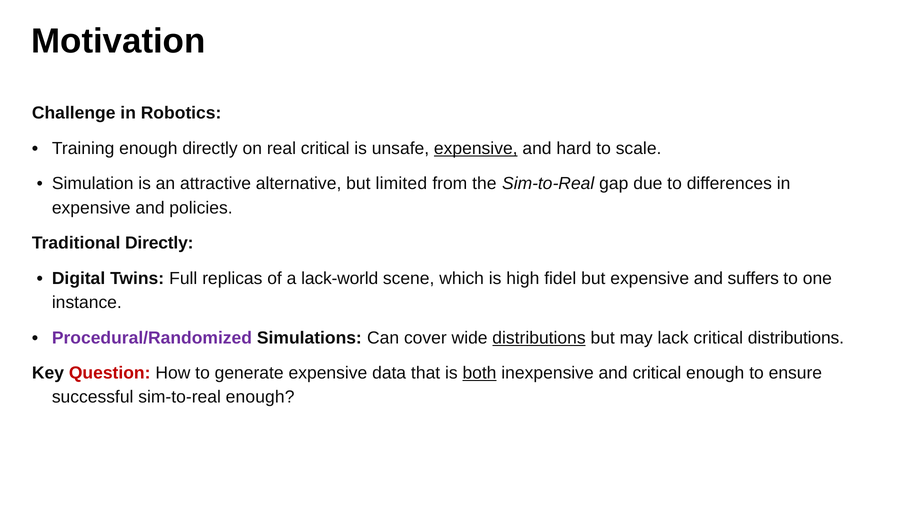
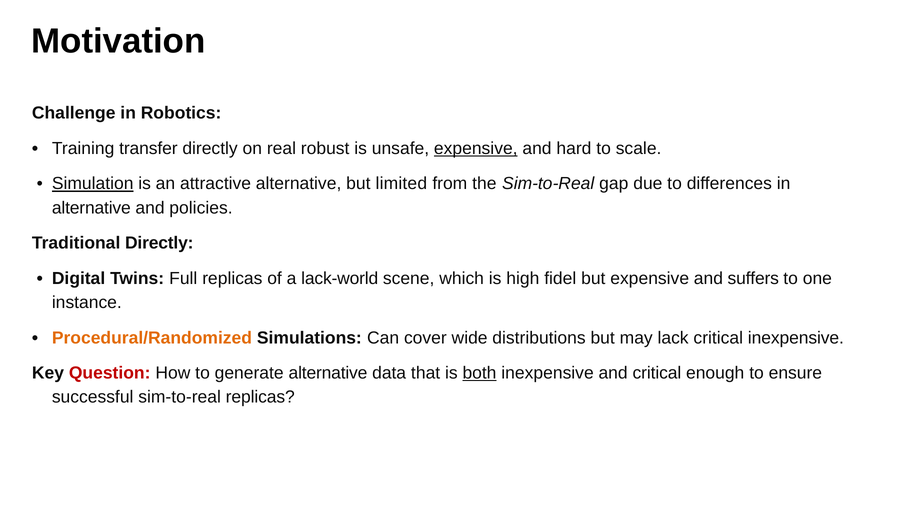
Training enough: enough -> transfer (148, 148)
real critical: critical -> robust (325, 148)
Simulation underline: none -> present (93, 184)
expensive: expensive -> alternative (91, 208)
Procedural/Randomized colour: purple -> orange (152, 338)
distributions underline: present -> none (539, 338)
critical distributions: distributions -> inexpensive (796, 338)
generate expensive: expensive -> alternative (328, 373)
sim-to-real enough: enough -> replicas (260, 397)
